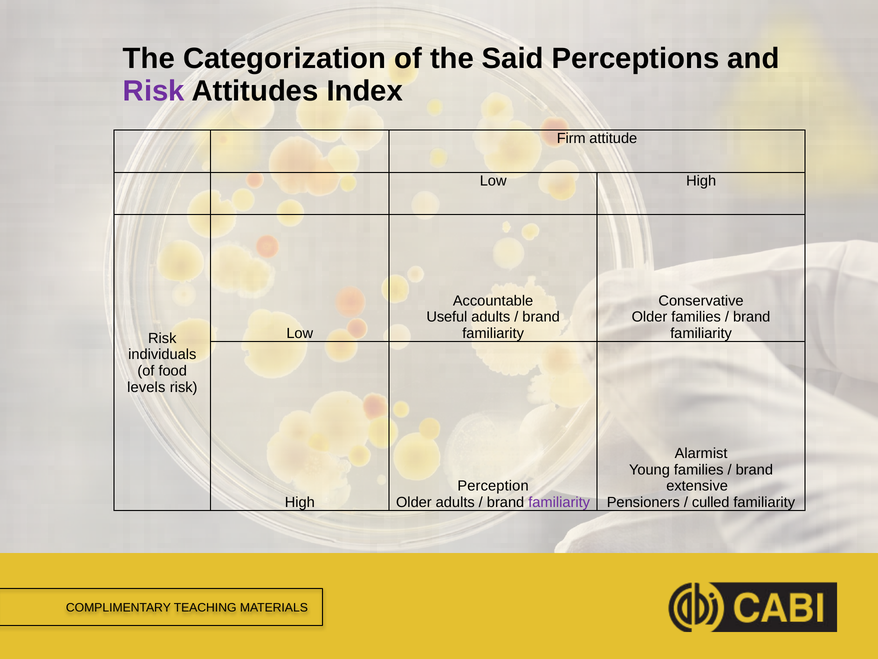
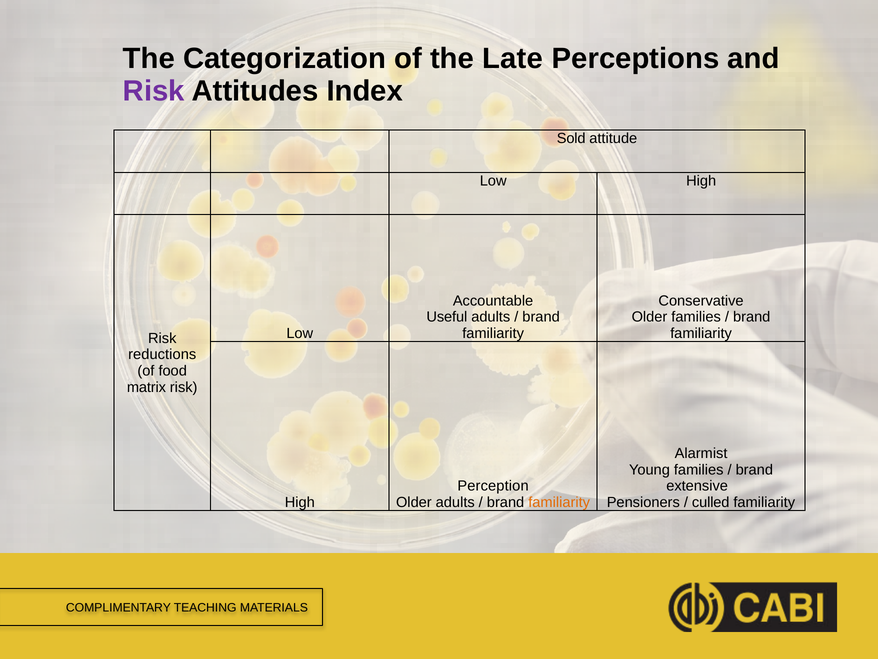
Said: Said -> Late (513, 58)
Firm: Firm -> Sold (571, 139)
individuals: individuals -> reductions (162, 354)
levels: levels -> matrix (146, 387)
familiarity colour: purple -> orange (559, 502)
